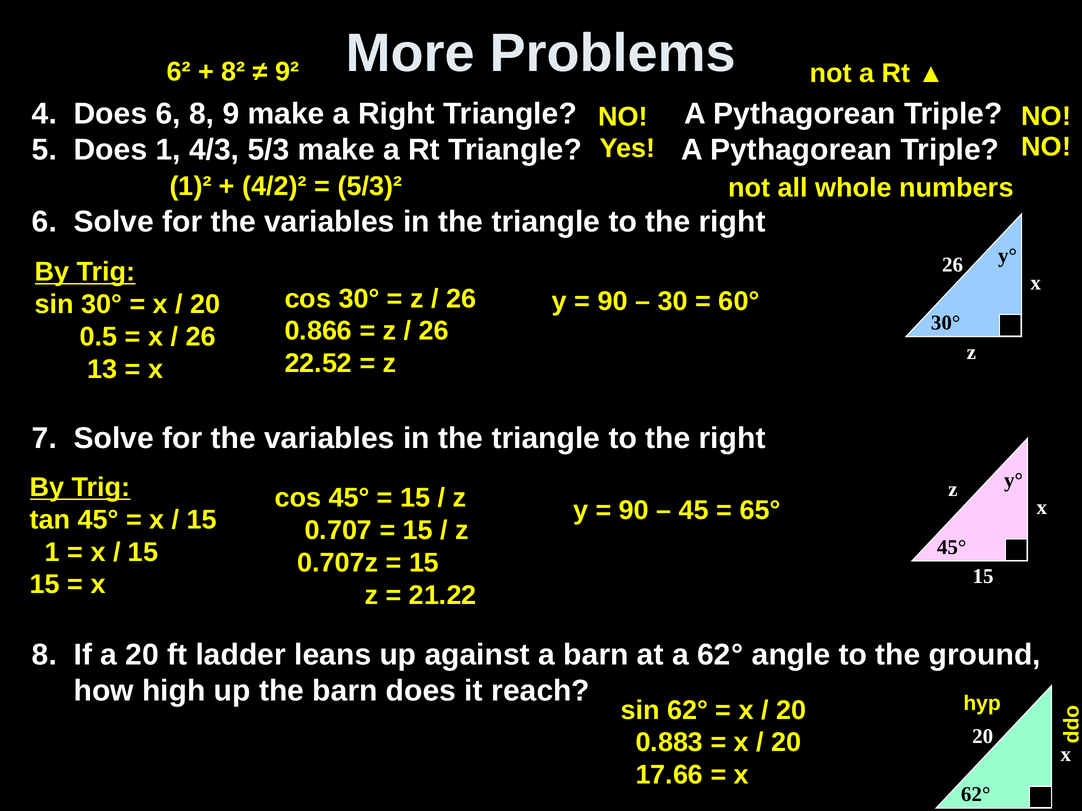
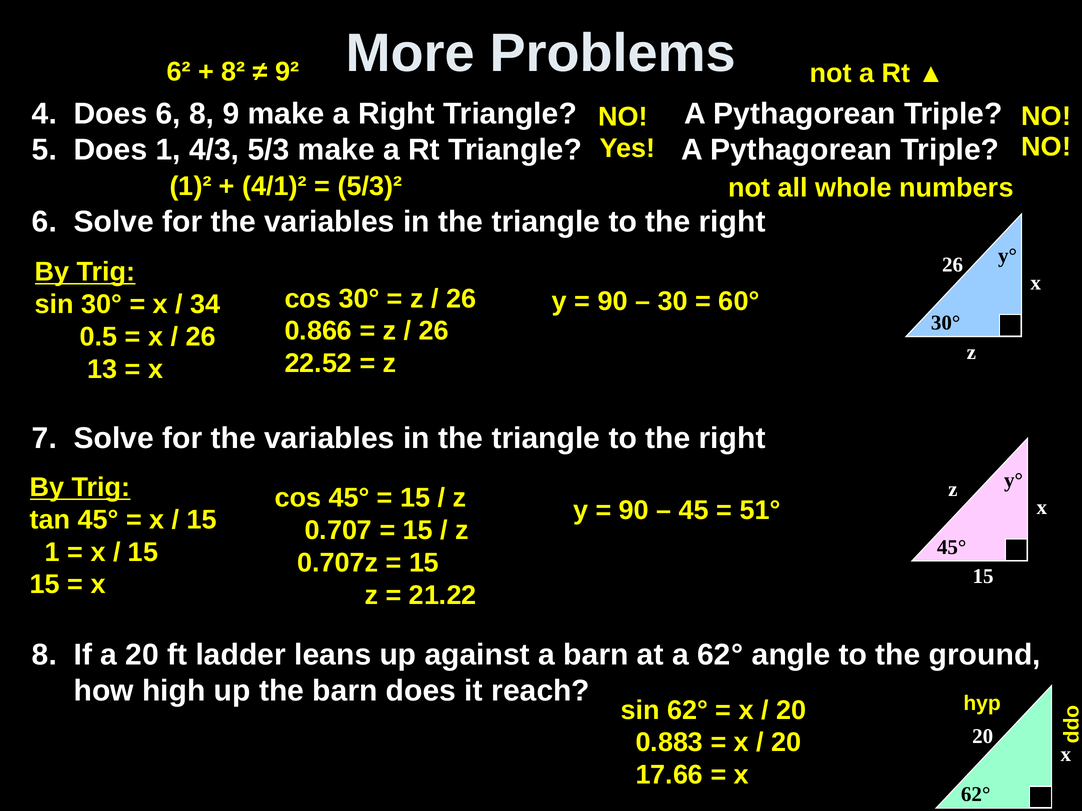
4/2)²: 4/2)² -> 4/1)² (275, 187)
20: 20 -> 34 (205, 305)
65°: 65° -> 51° (760, 511)
